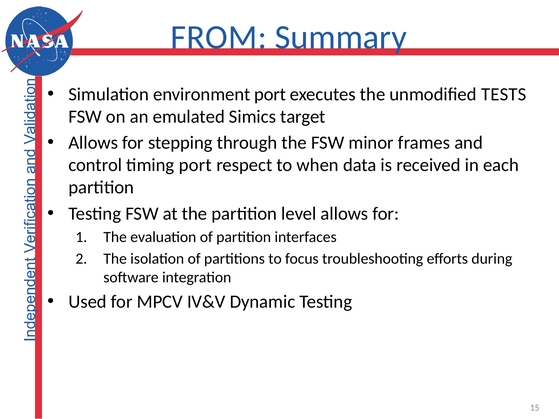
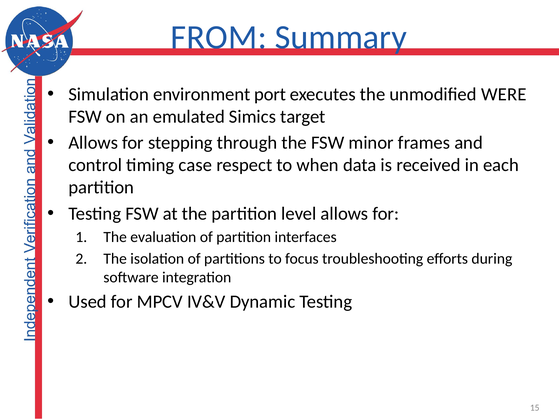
TESTS: TESTS -> WERE (504, 94)
timing port: port -> case (195, 165)
